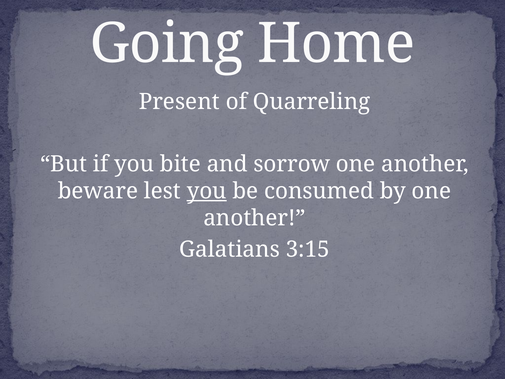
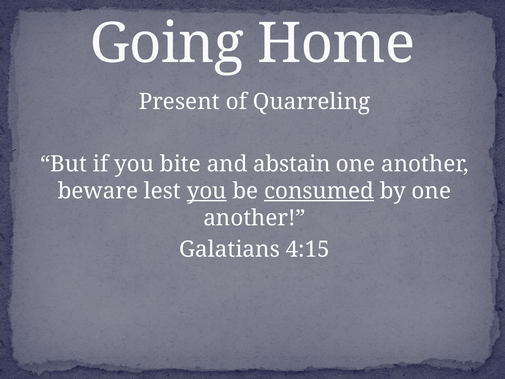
sorrow: sorrow -> abstain (292, 164)
consumed underline: none -> present (319, 191)
3:15: 3:15 -> 4:15 (308, 249)
